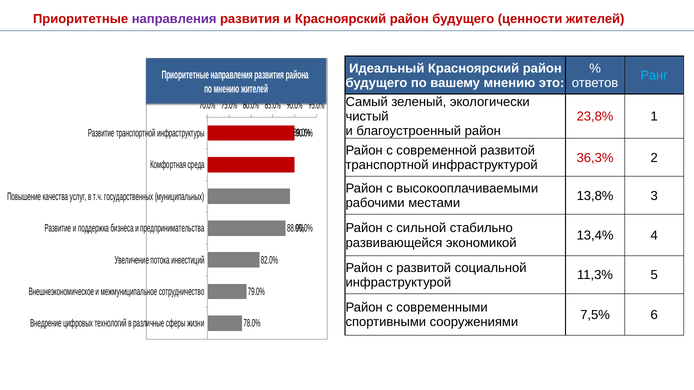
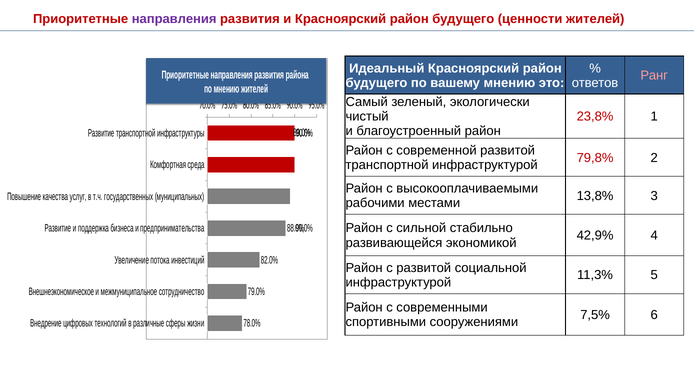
Ранг colour: light blue -> pink (654, 76)
36,3%: 36,3% -> 79,8% (595, 158)
13,4%: 13,4% -> 42,9% (595, 236)
